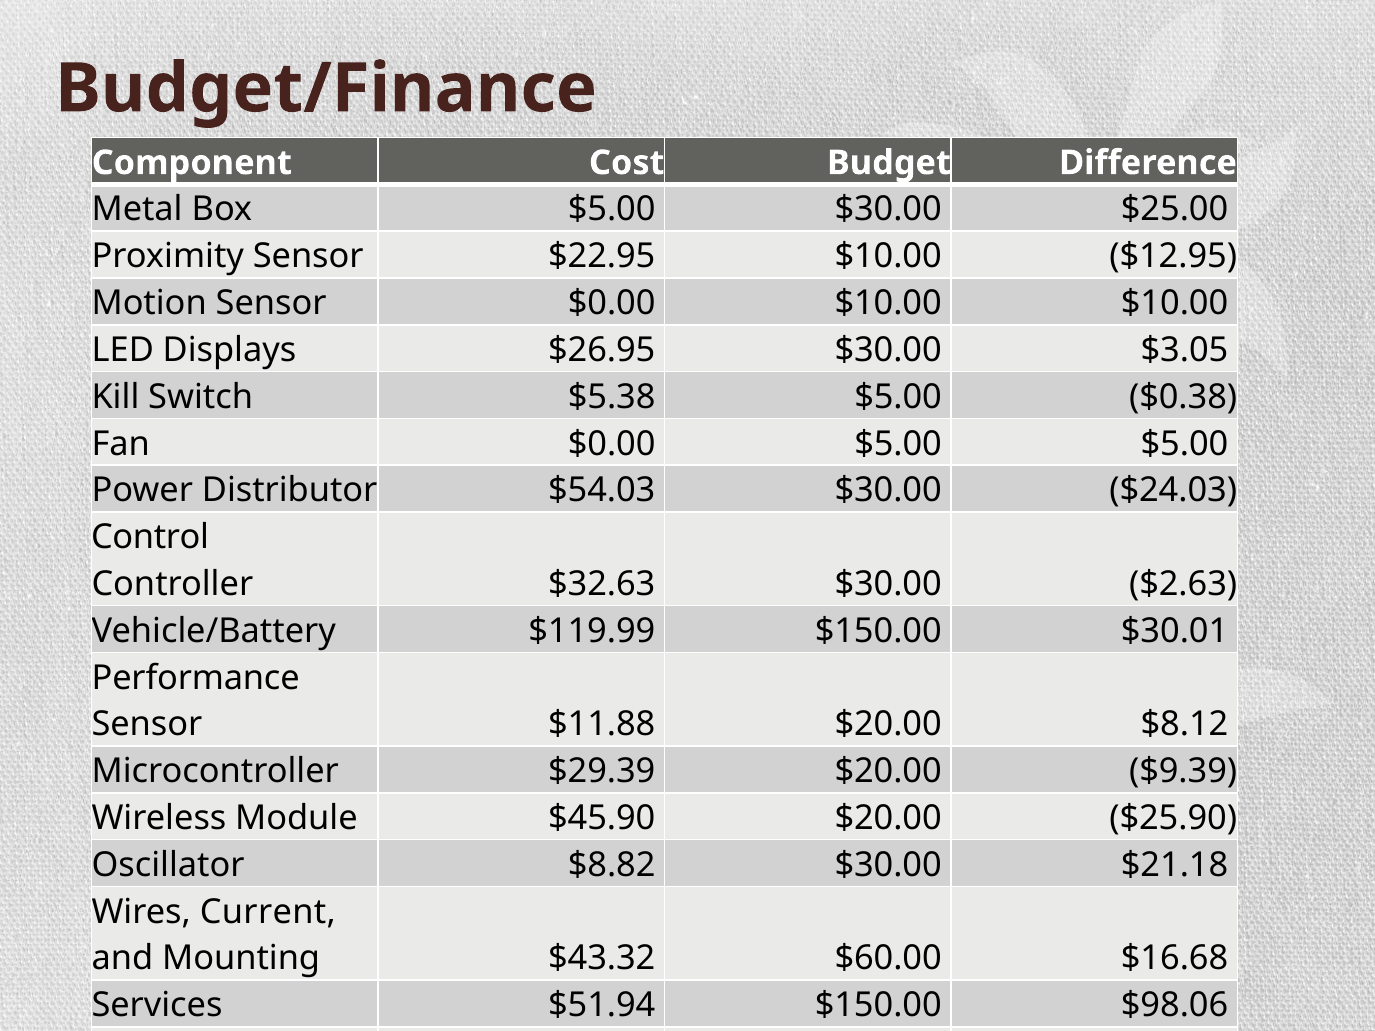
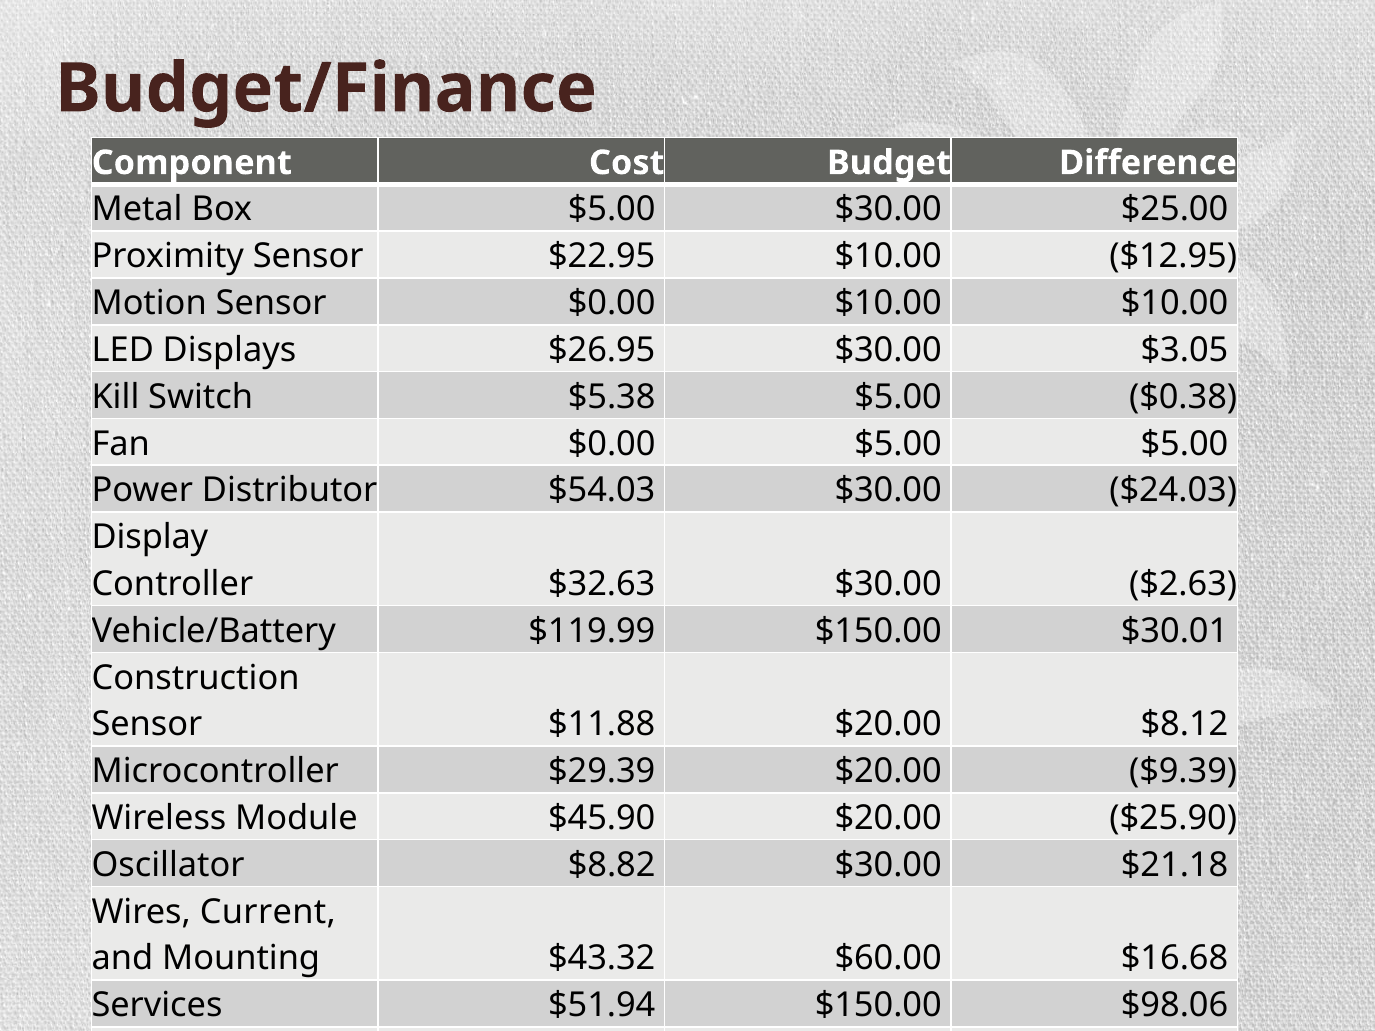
Control: Control -> Display (150, 537)
Performance: Performance -> Construction (196, 678)
